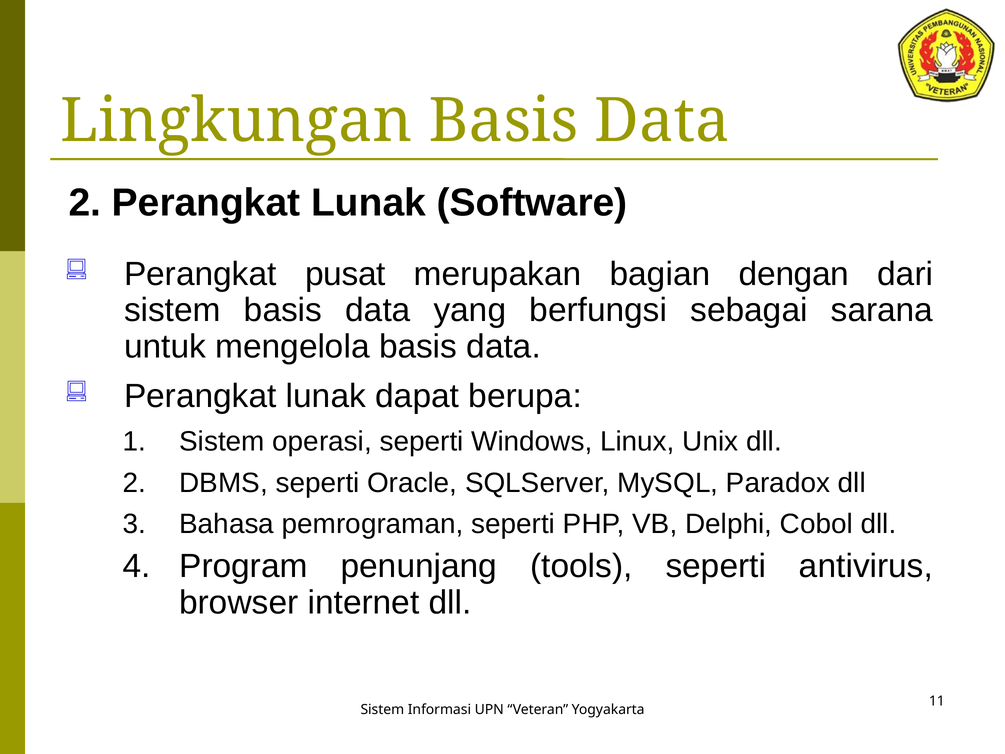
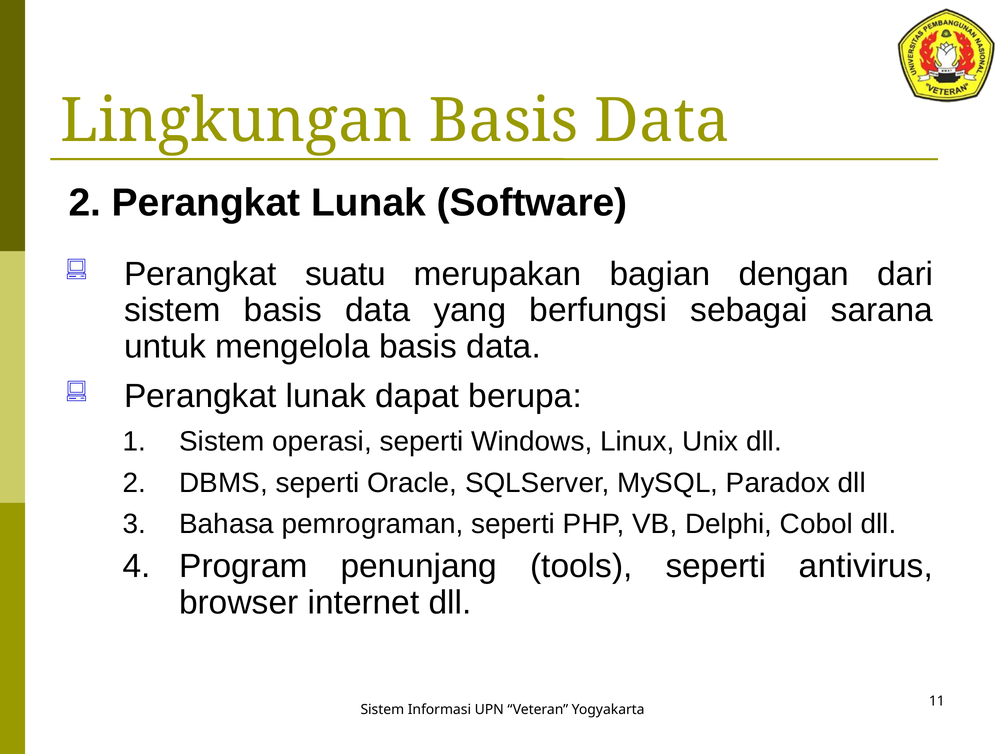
pusat: pusat -> suatu (345, 274)
